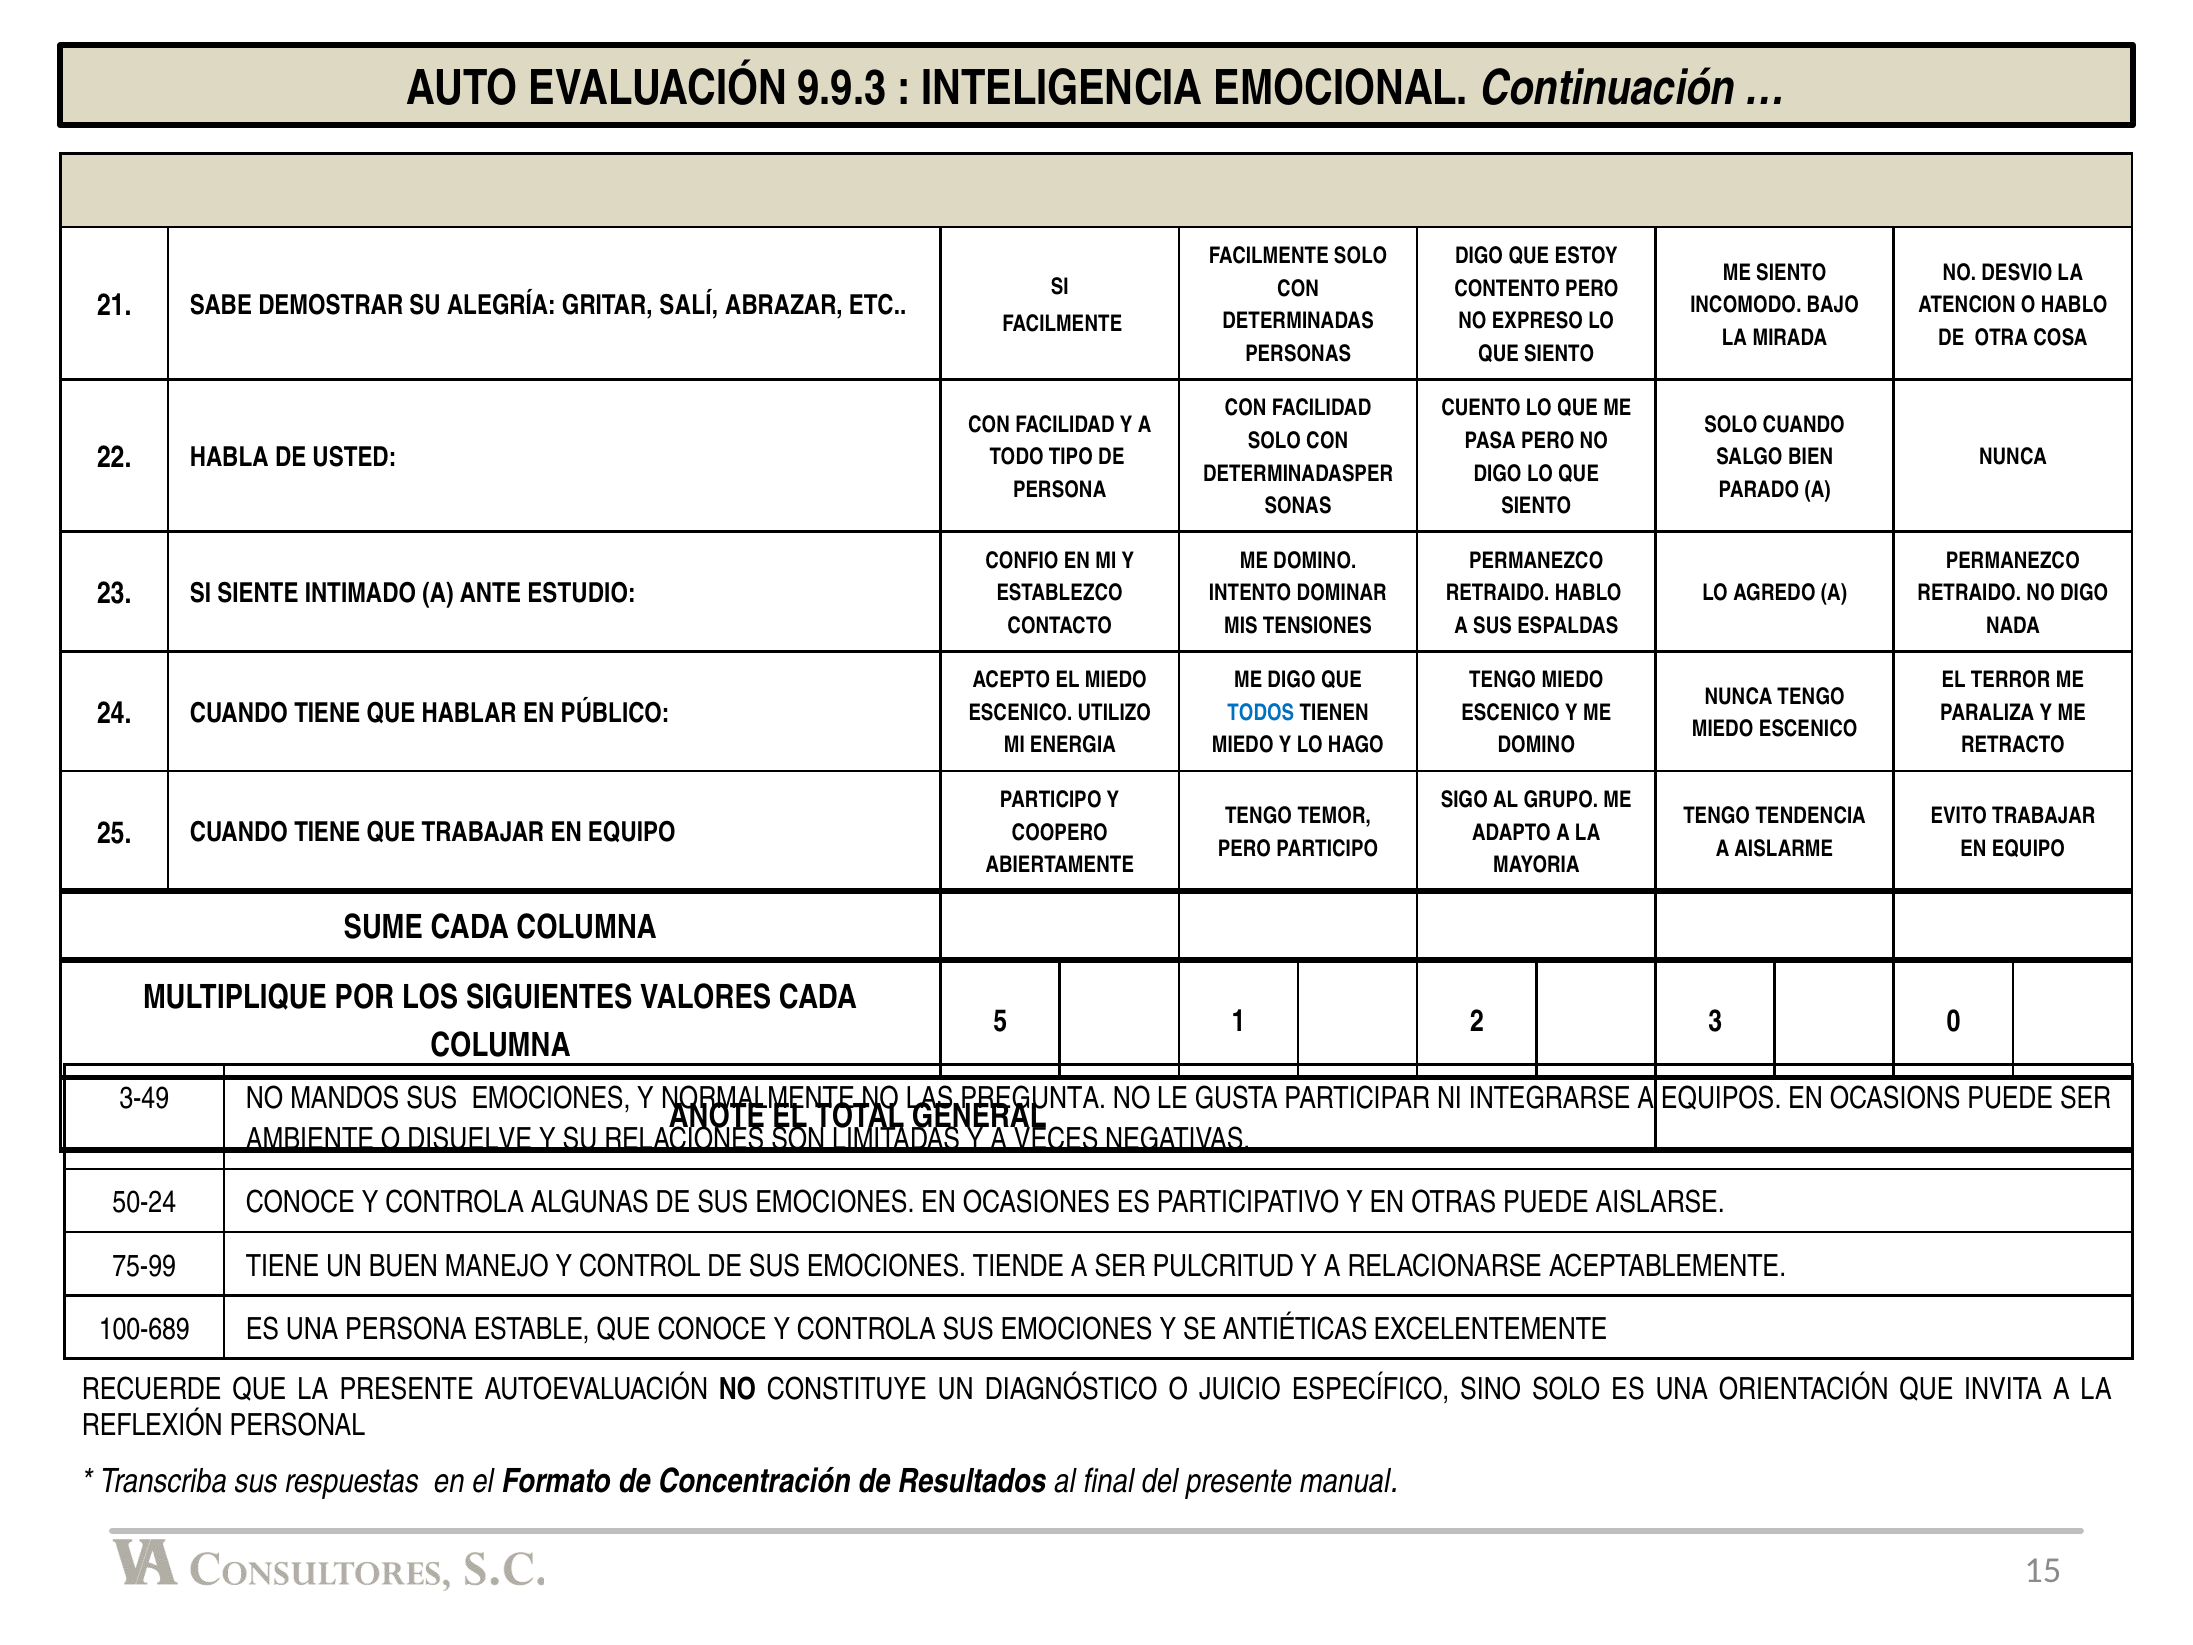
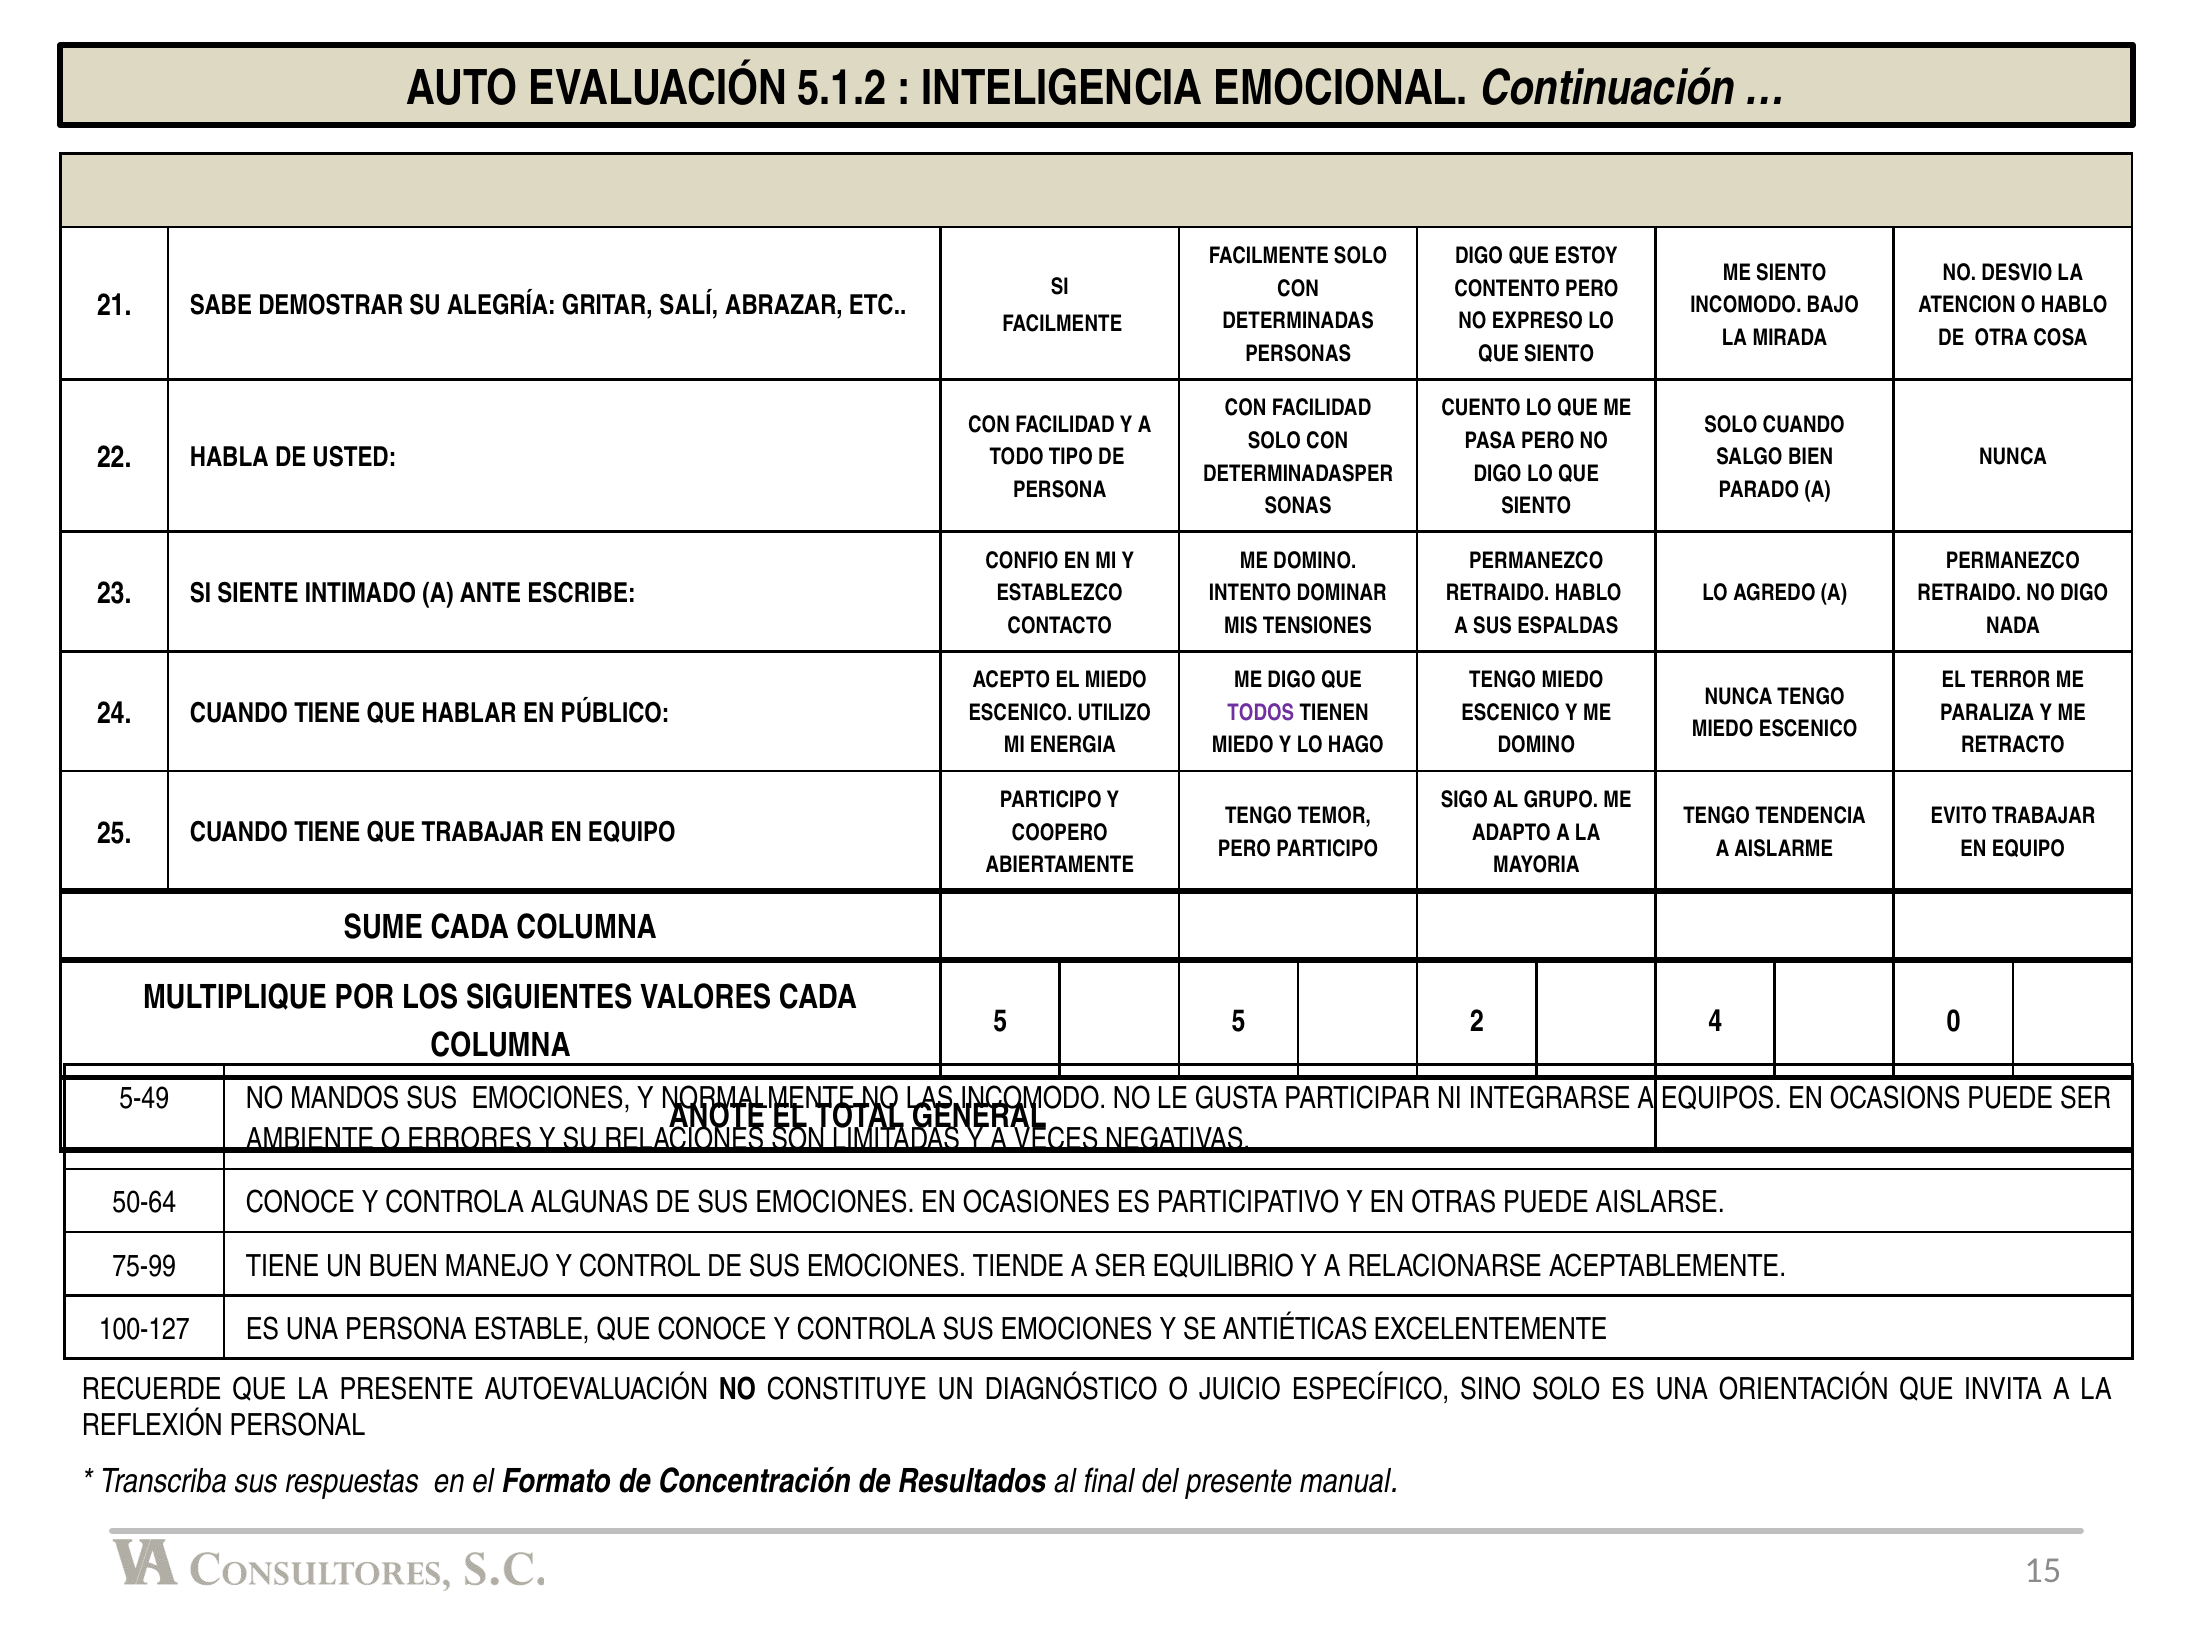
9.9.3: 9.9.3 -> 5.1.2 (842, 89)
ESTUDIO: ESTUDIO -> ESCRIBE (581, 593)
TODOS colour: blue -> purple (1261, 713)
5 1: 1 -> 5 (1239, 1021)
3: 3 -> 4 (1715, 1021)
3-49: 3-49 -> 5-49 (144, 1098)
PREGUNTA: PREGUNTA -> INCOMODO (1033, 1098)
DISUELVE: DISUELVE -> ERRORES (470, 1139)
50-24: 50-24 -> 50-64 (144, 1202)
PULCRITUD: PULCRITUD -> EQUILIBRIO (1223, 1266)
100-689: 100-689 -> 100-127 (144, 1329)
